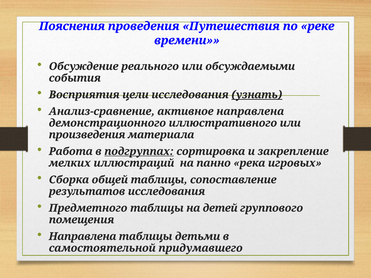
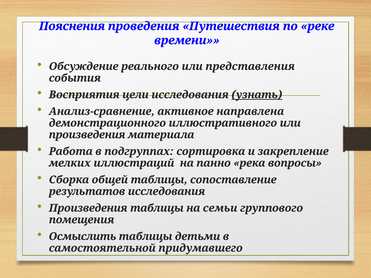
обсуждаемыми: обсуждаемыми -> представления (250, 66)
подгруппах underline: present -> none (139, 152)
игровых: игровых -> вопросы (295, 163)
Предметного: Предметного -> Произведения (88, 208)
детей: детей -> семьи (220, 208)
Направлена: Направлена -> Осмыслить (83, 237)
